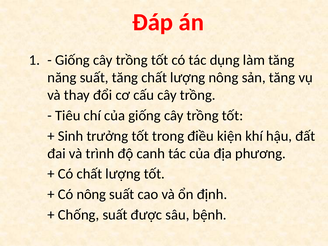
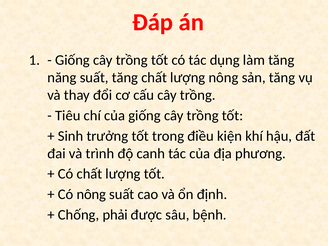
Chống suất: suất -> phải (115, 215)
